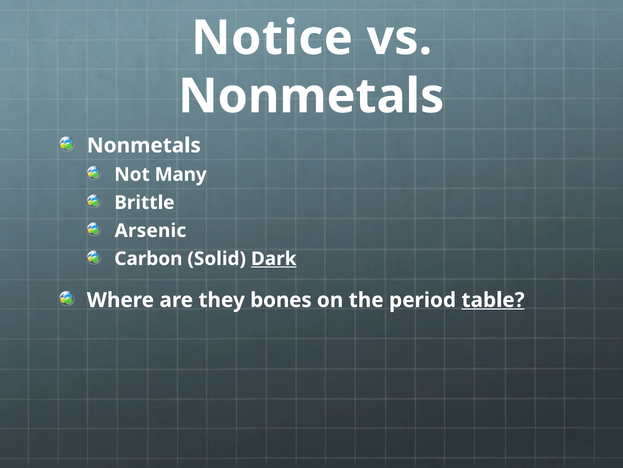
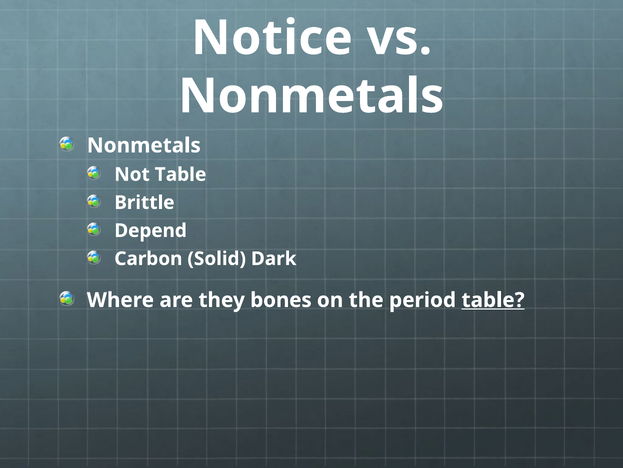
Not Many: Many -> Table (181, 174)
Arsenic: Arsenic -> Depend (151, 230)
Dark underline: present -> none (274, 258)
